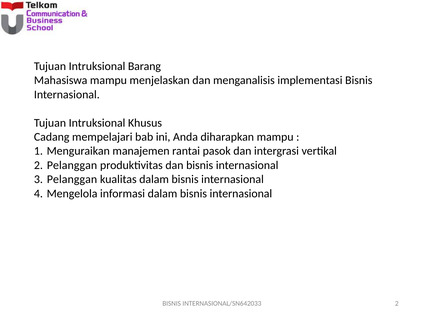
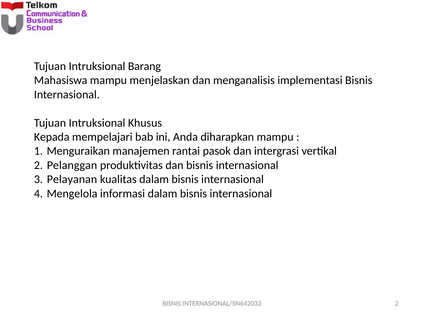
Cadang: Cadang -> Kepada (52, 137)
Pelanggan: Pelanggan -> Pelayanan (72, 179)
